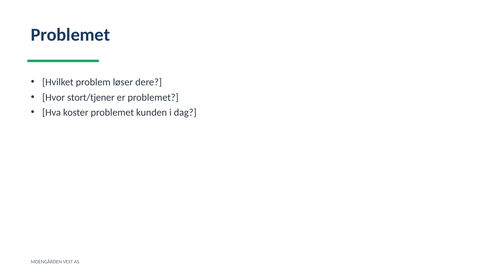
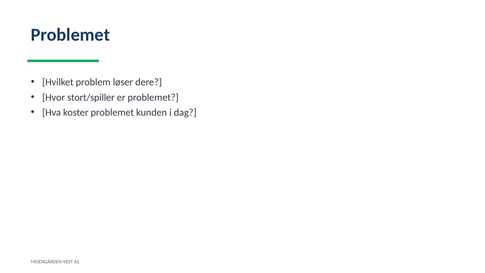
stort/tjener: stort/tjener -> stort/spiller (91, 97)
